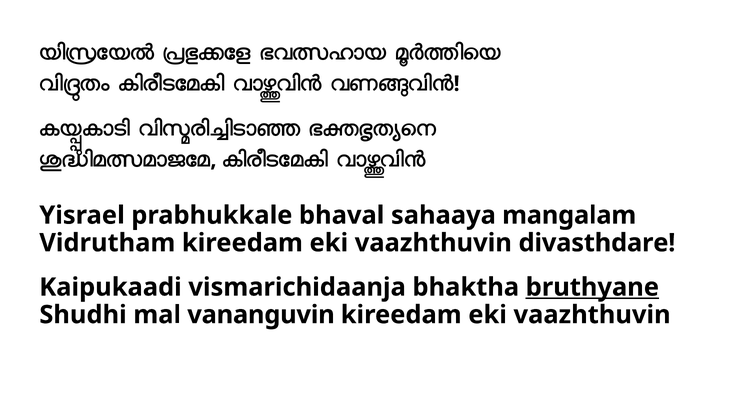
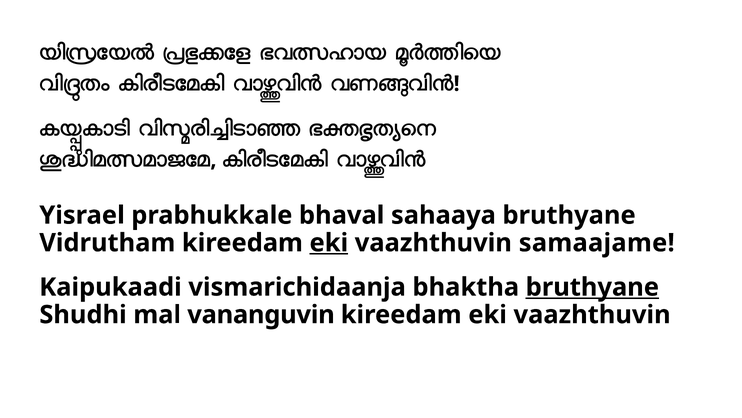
sahaaya mangalam: mangalam -> bruthyane (569, 215)
eki underline: none -> present (329, 243)
divasthdare: divasthdare -> samaajame (597, 243)
